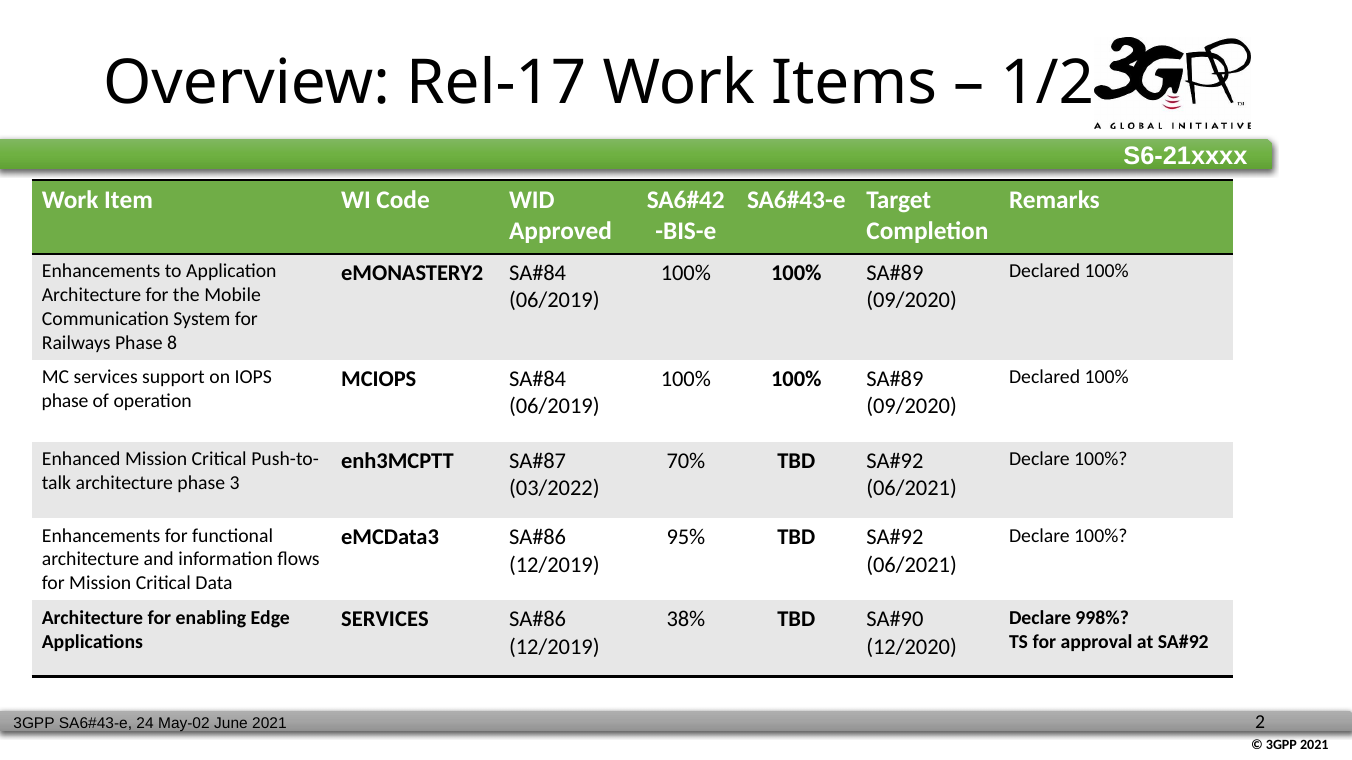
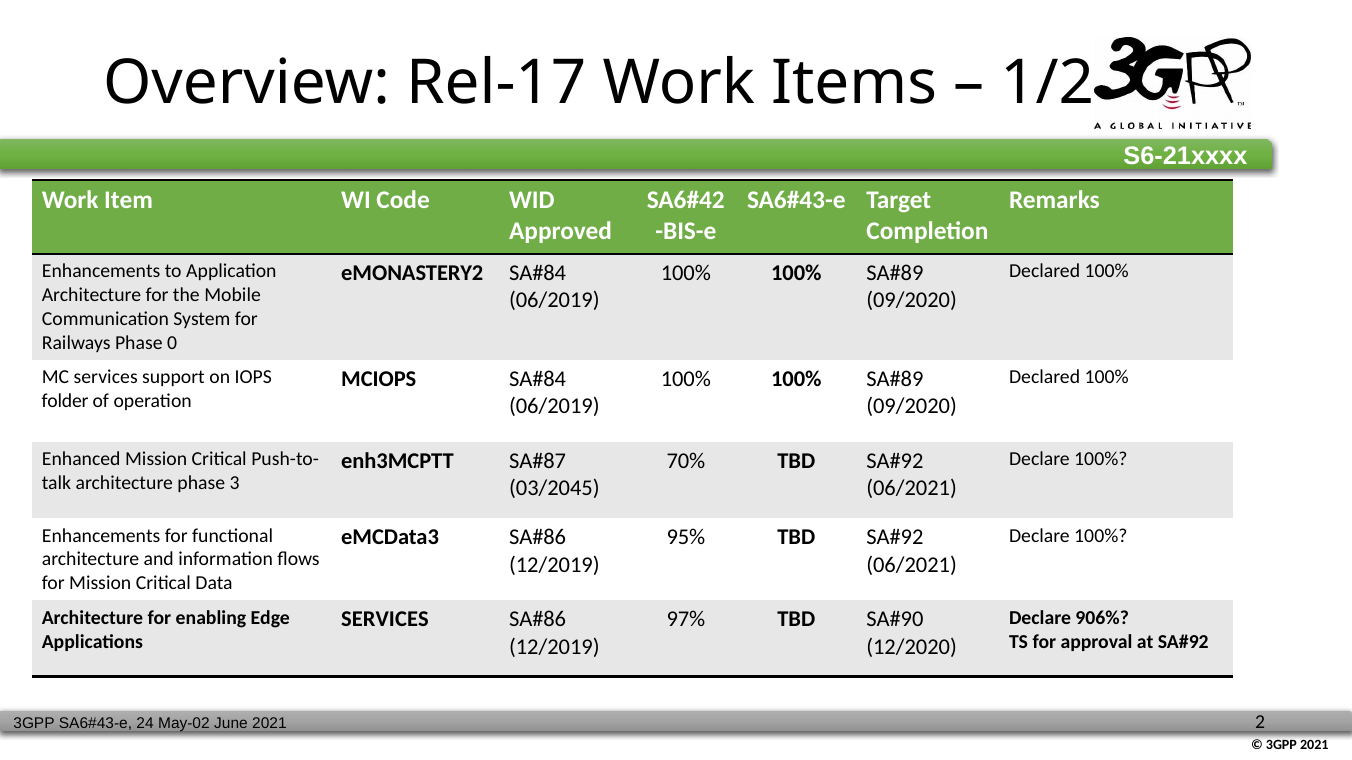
8: 8 -> 0 (172, 343)
phase: phase -> folder (65, 401)
03/2022: 03/2022 -> 03/2045 (554, 489)
998%: 998% -> 906% (1102, 618)
38%: 38% -> 97% (686, 620)
